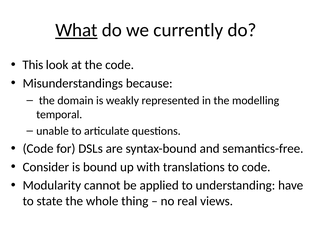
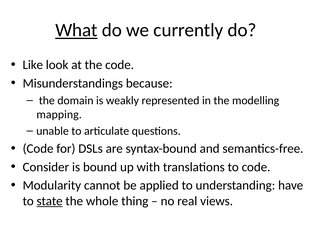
This: This -> Like (33, 65)
temporal: temporal -> mapping (59, 114)
state underline: none -> present (50, 201)
